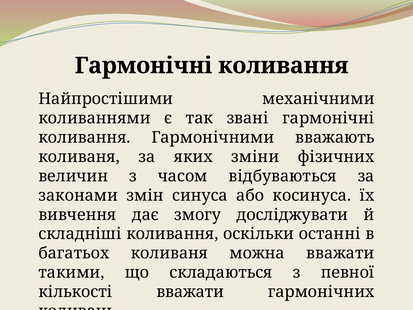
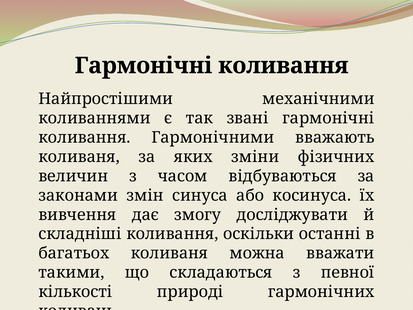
кількості вважати: вважати -> природі (190, 292)
